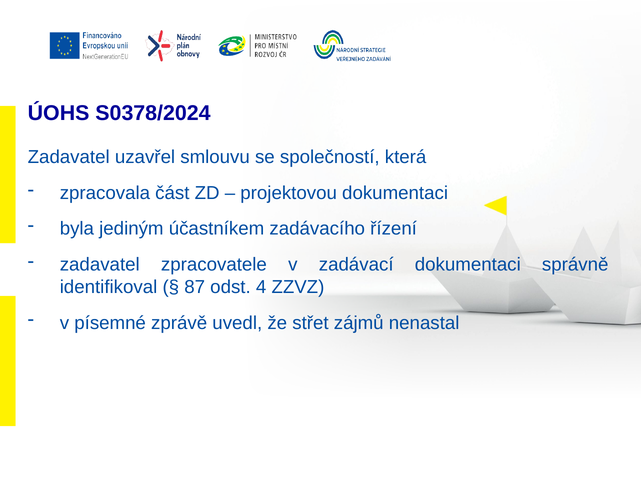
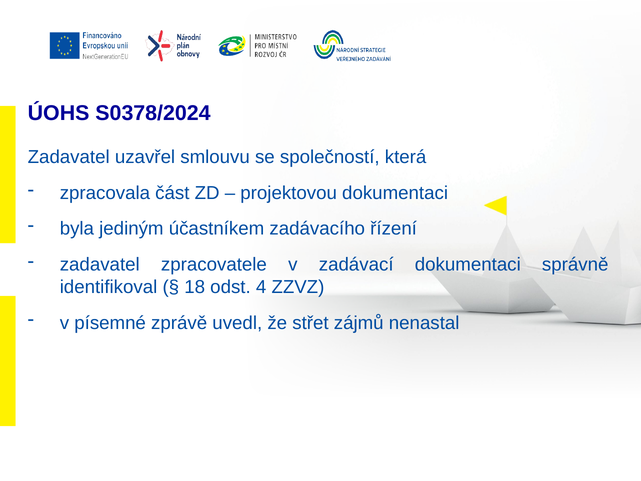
87: 87 -> 18 (195, 287)
